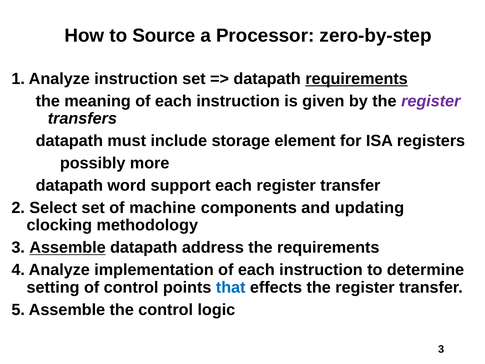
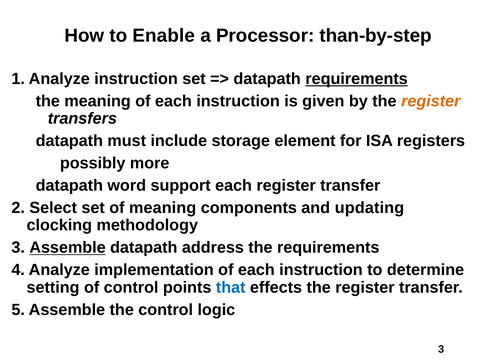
Source: Source -> Enable (164, 36)
zero-by-step: zero-by-step -> than-by-step (376, 36)
register colour: purple -> orange (431, 101)
of machine: machine -> meaning (163, 208)
